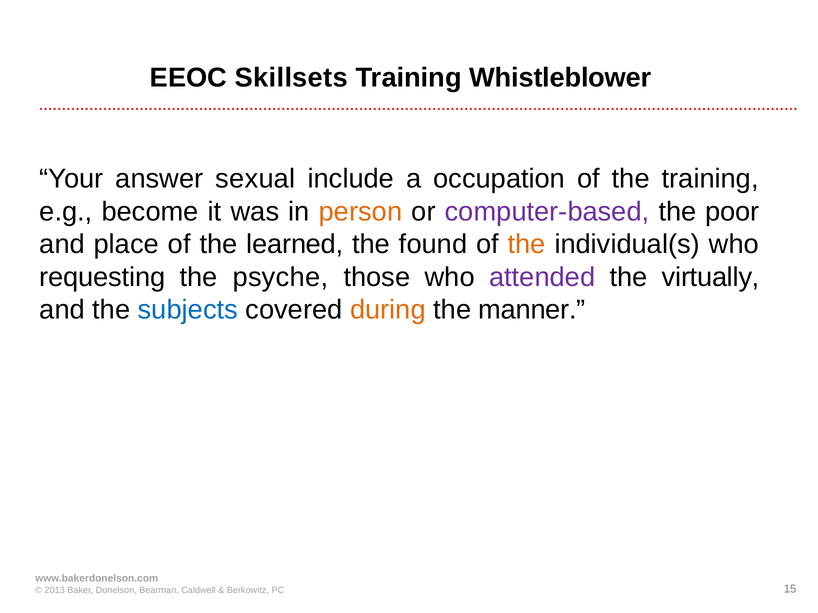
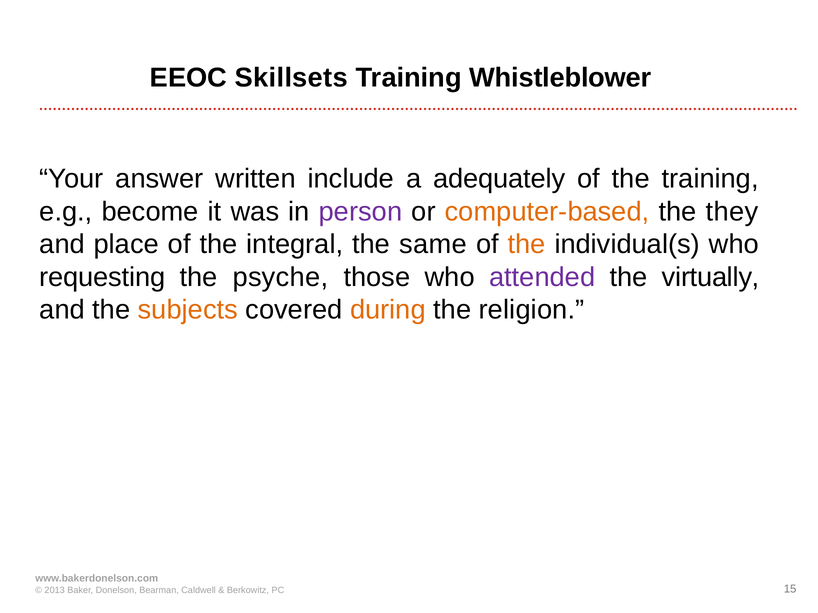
sexual: sexual -> written (256, 179)
occupation: occupation -> adequately (499, 179)
person colour: orange -> purple (360, 212)
computer-based colour: purple -> orange (547, 212)
poor: poor -> they (732, 212)
learned: learned -> integral (295, 245)
found: found -> same (433, 245)
subjects colour: blue -> orange (188, 310)
manner: manner -> religion (532, 310)
